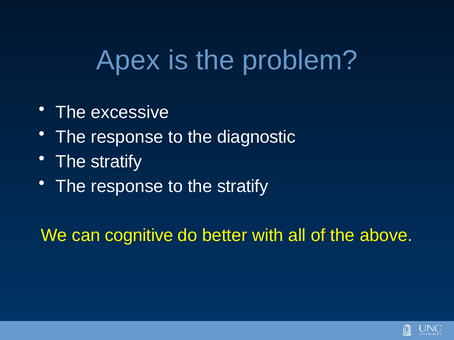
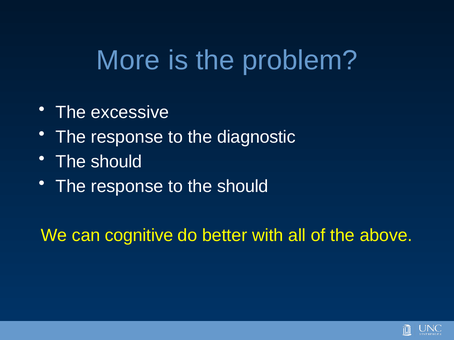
Apex: Apex -> More (128, 61)
stratify: stratify -> should (116, 162)
to the stratify: stratify -> should (243, 186)
